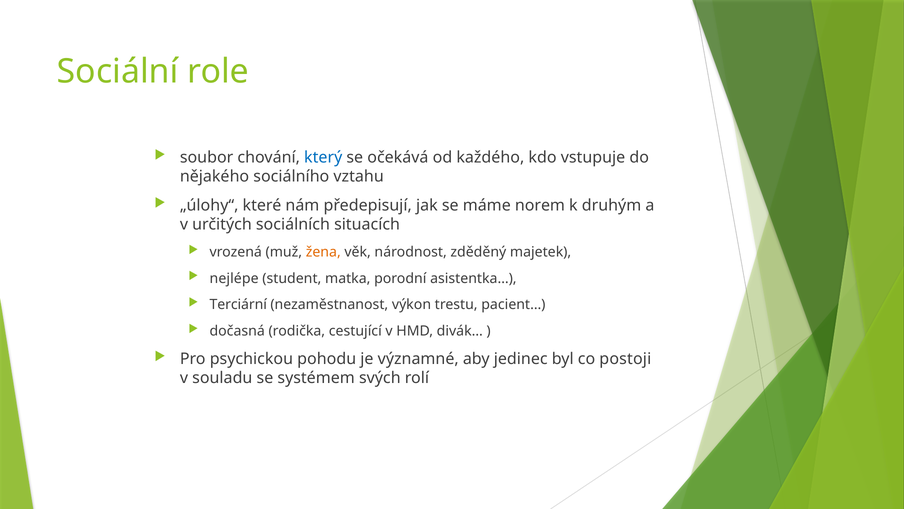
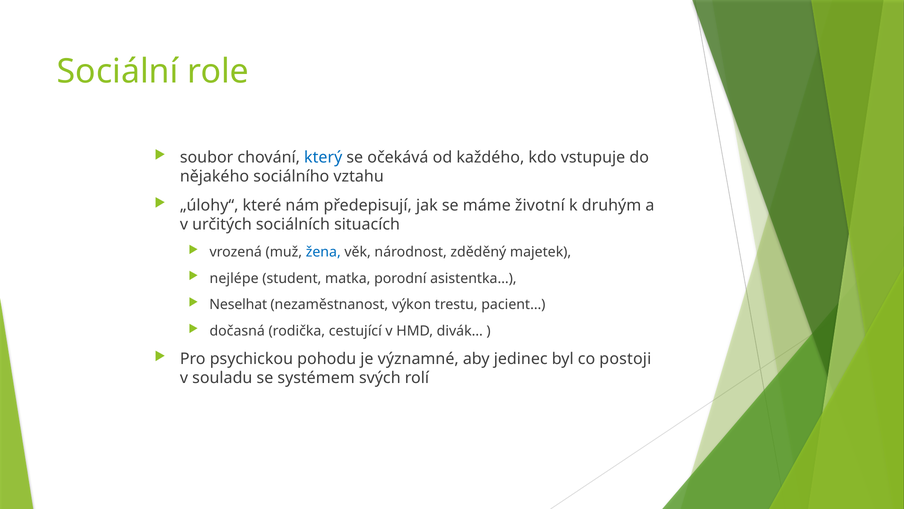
norem: norem -> životní (540, 205)
žena colour: orange -> blue (323, 252)
Terciární: Terciární -> Neselhat (238, 304)
